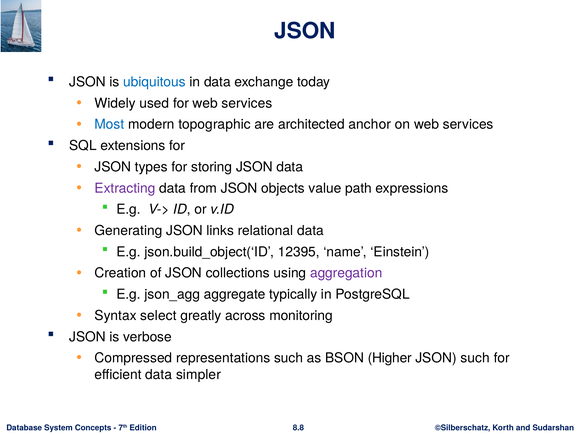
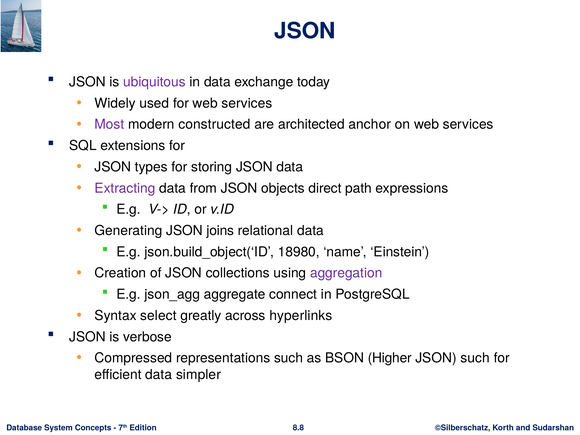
ubiquitous colour: blue -> purple (155, 82)
Most colour: blue -> purple (109, 124)
topographic: topographic -> constructed (215, 124)
value: value -> direct (325, 188)
links: links -> joins (220, 231)
12395: 12395 -> 18980 (299, 252)
typically: typically -> connect (293, 294)
monitoring: monitoring -> hyperlinks (301, 316)
